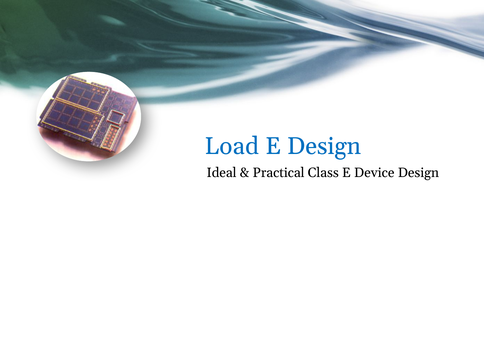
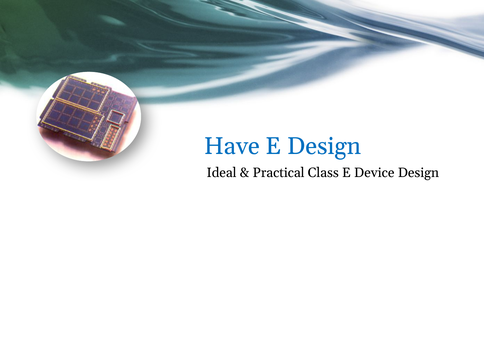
Load: Load -> Have (232, 146)
